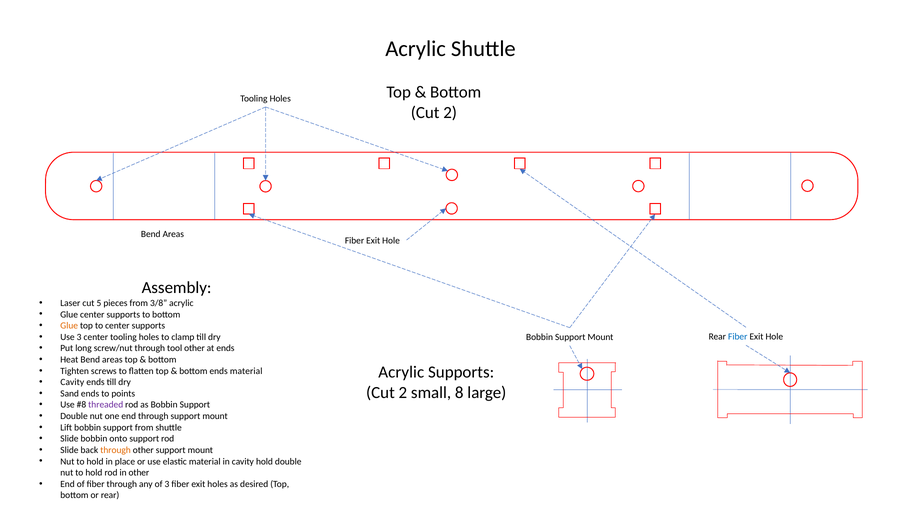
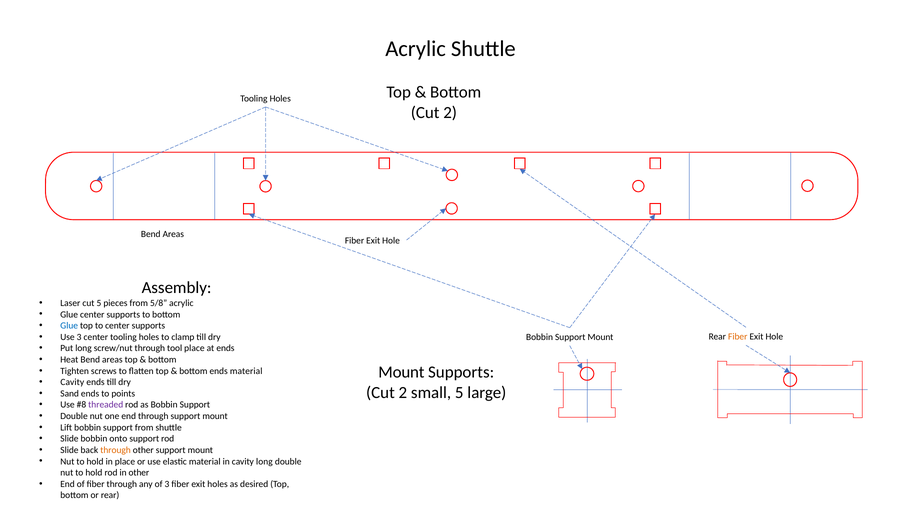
3/8: 3/8 -> 5/8 (159, 303)
Glue colour: orange -> blue (69, 326)
Fiber colour: blue -> orange (738, 337)
tool other: other -> place (194, 348)
Acrylic: Acrylic -> Mount (401, 372)
small 8: 8 -> 5 (459, 392)
cavity hold: hold -> long (264, 461)
